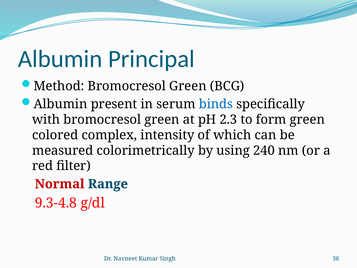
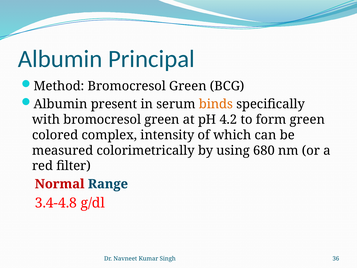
binds colour: blue -> orange (216, 104)
2.3: 2.3 -> 4.2 (228, 119)
240: 240 -> 680 (264, 150)
9.3-4.8: 9.3-4.8 -> 3.4-4.8 (56, 203)
